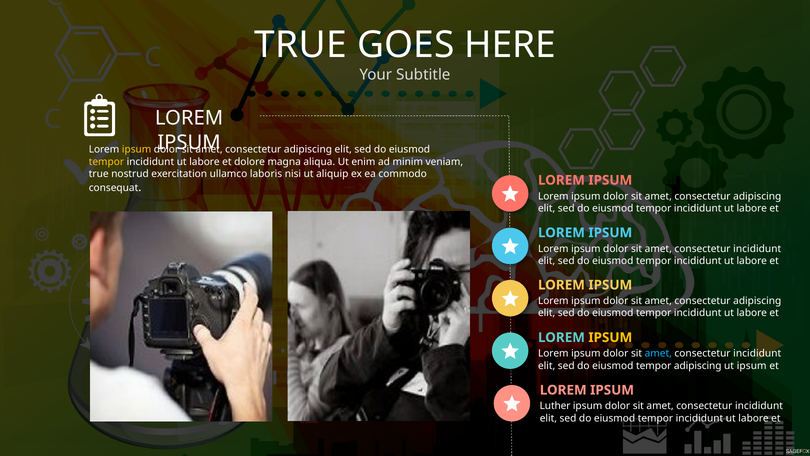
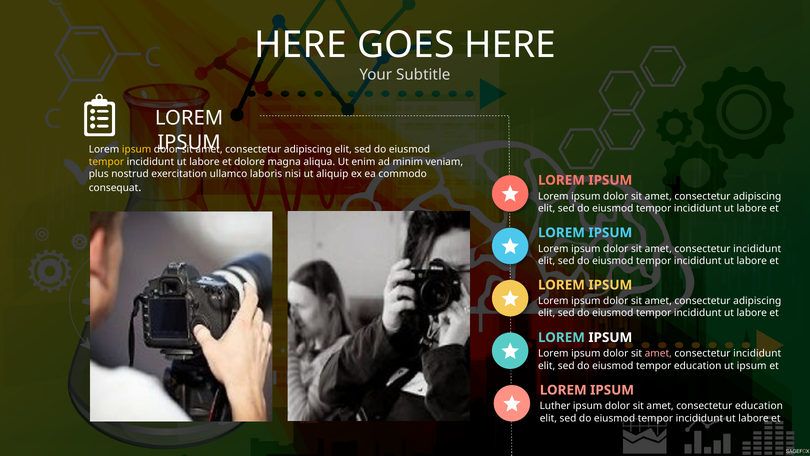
TRUE: TRUE -> HERE (301, 45)
true: true -> plus (99, 174)
IPSUM colour: yellow -> white (610, 337)
amet colour: light blue -> pink (658, 353)
tempor adipiscing: adipiscing -> education (698, 365)
incididunt: incididunt -> education (759, 406)
